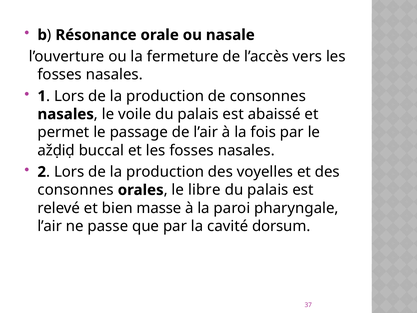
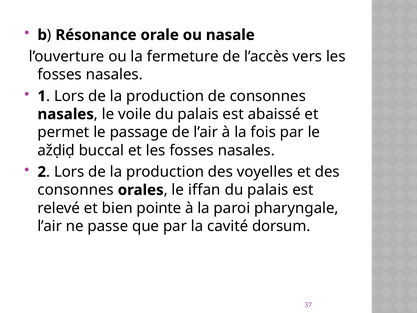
libre: libre -> iffan (204, 190)
masse: masse -> pointe (159, 208)
